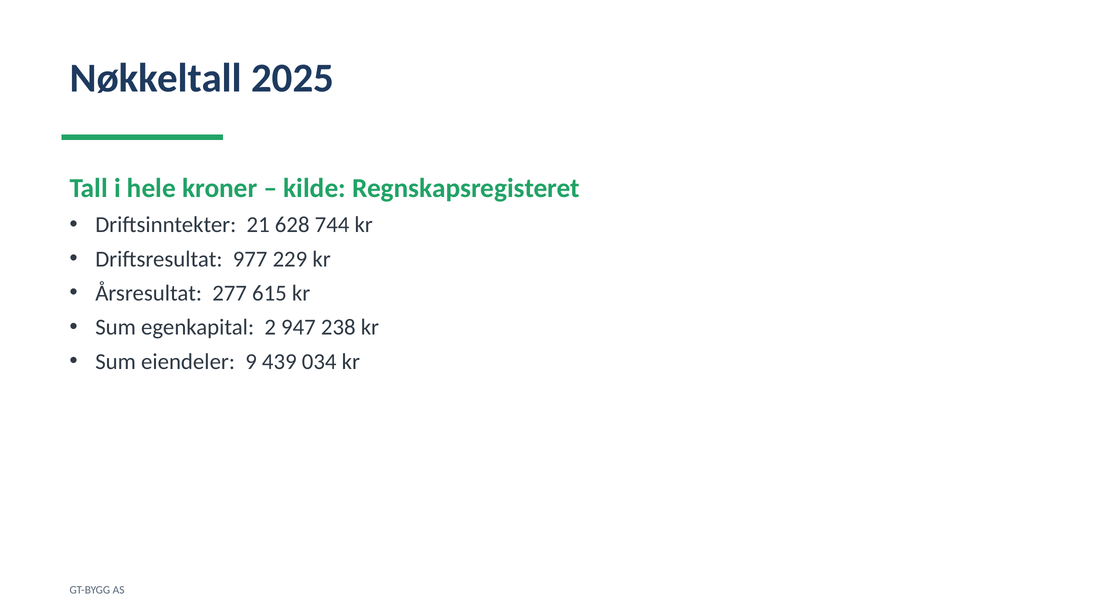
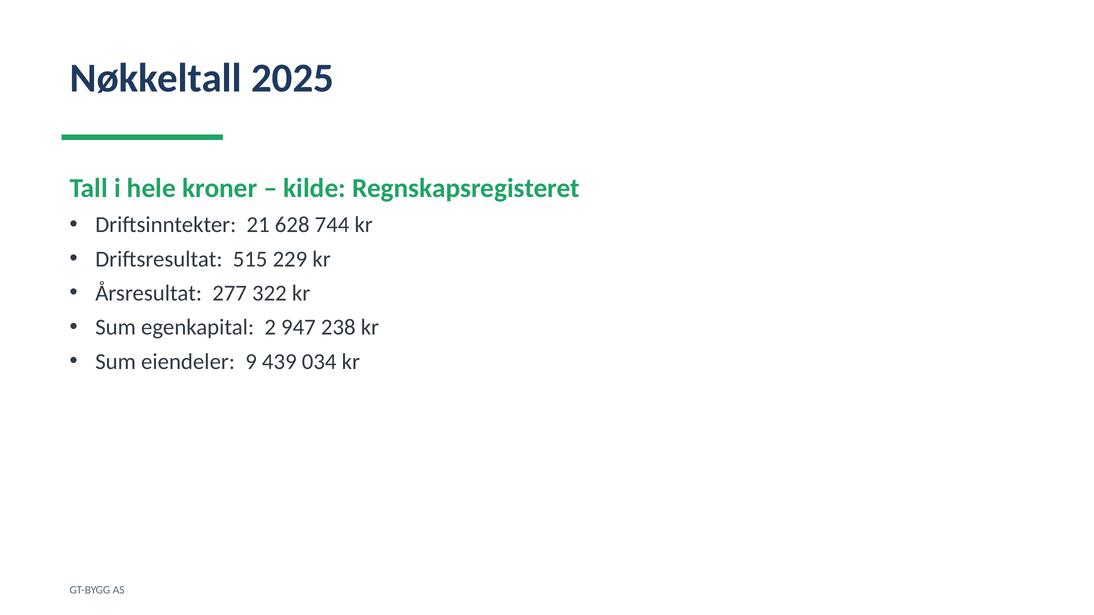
977: 977 -> 515 (250, 259)
615: 615 -> 322 (269, 293)
